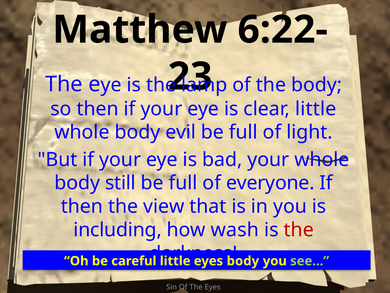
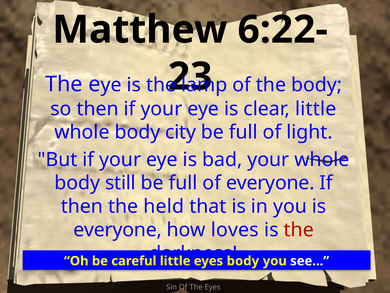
evil: evil -> city (181, 132)
view: view -> held (164, 206)
including: including -> everyone (118, 230)
wash: wash -> loves (235, 230)
see… colour: light green -> white (310, 261)
